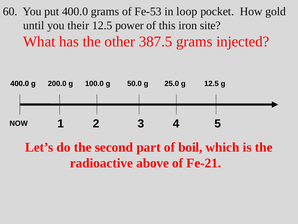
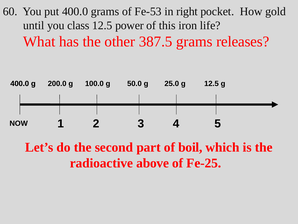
loop: loop -> right (187, 11)
their: their -> class (78, 25)
site: site -> life (210, 25)
injected: injected -> releases (243, 42)
Fe-21: Fe-21 -> Fe-25 (204, 163)
